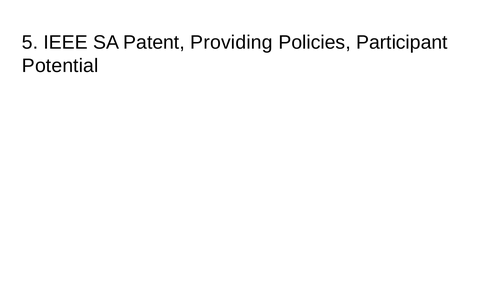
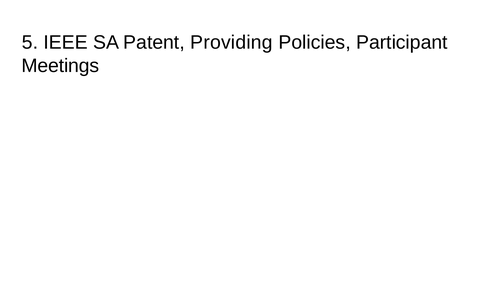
Potential: Potential -> Meetings (60, 66)
